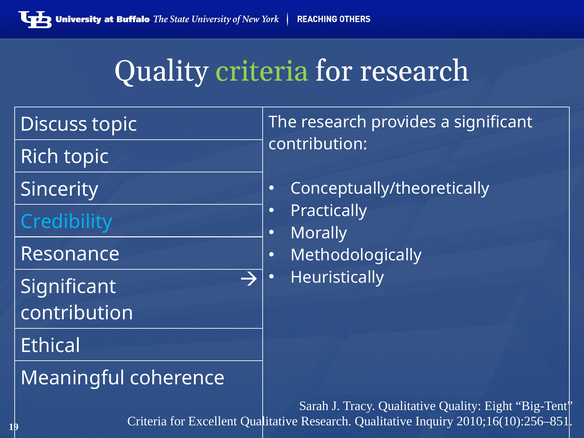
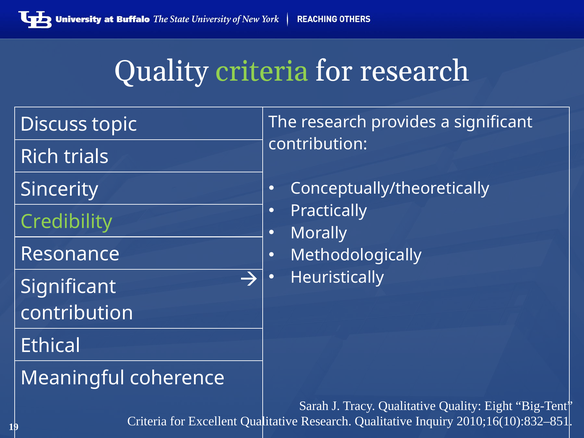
Rich topic: topic -> trials (86, 157)
Credibility colour: light blue -> light green (66, 222)
2010;16(10):256–851: 2010;16(10):256–851 -> 2010;16(10):832–851 (515, 421)
